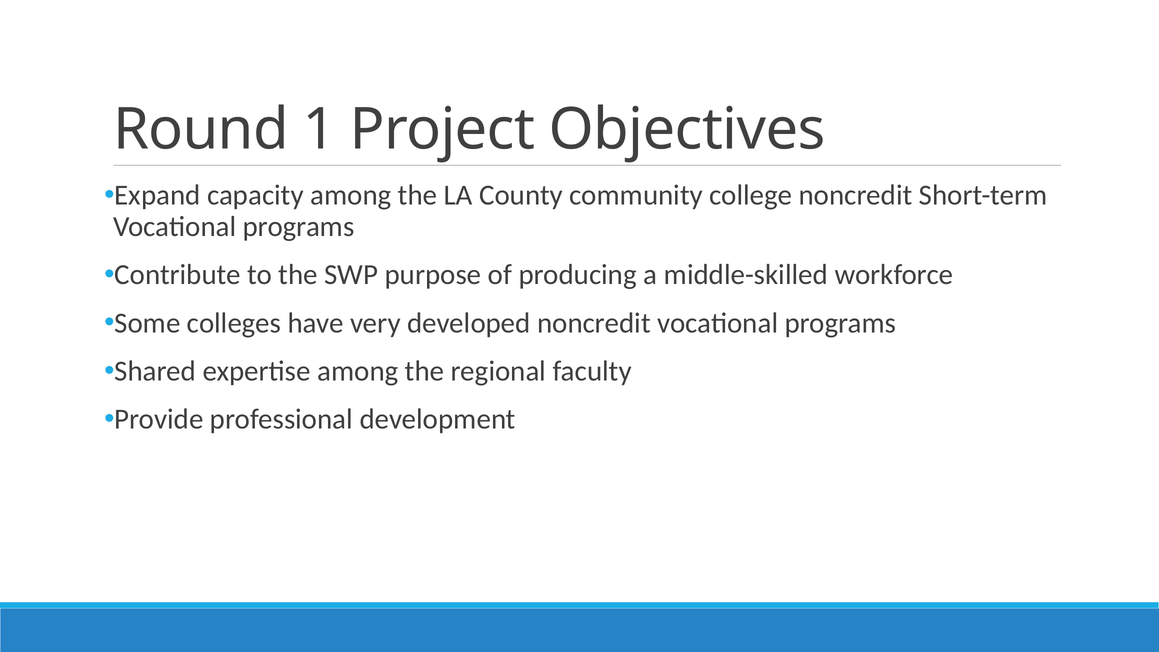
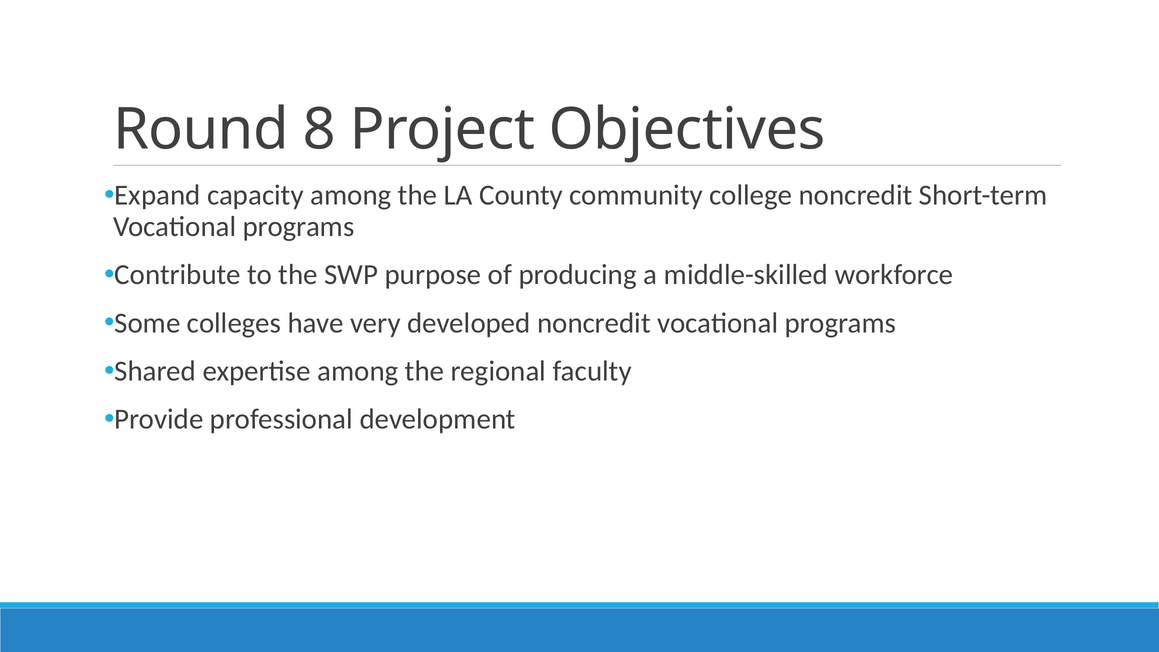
1: 1 -> 8 (319, 130)
